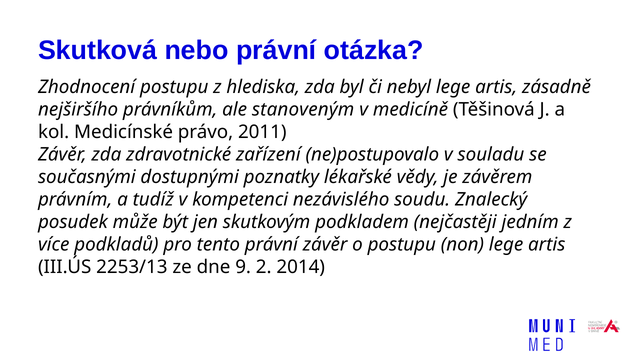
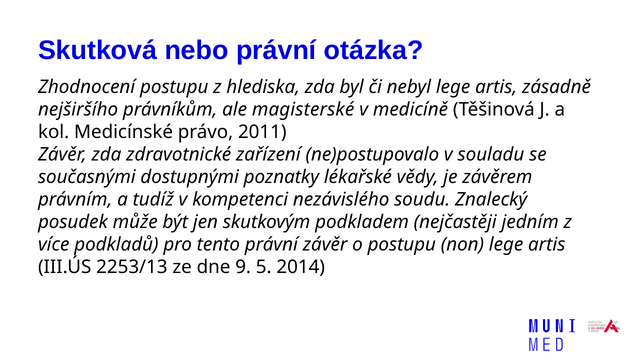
stanoveným: stanoveným -> magisterské (303, 110)
2: 2 -> 5 (264, 267)
